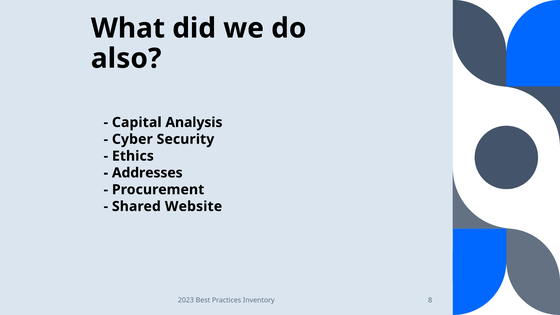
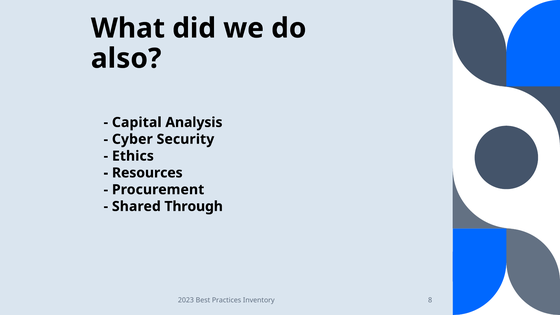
Addresses: Addresses -> Resources (147, 173)
Website: Website -> Through (194, 206)
